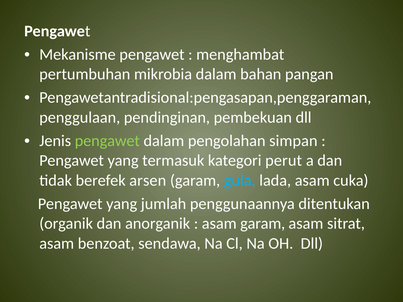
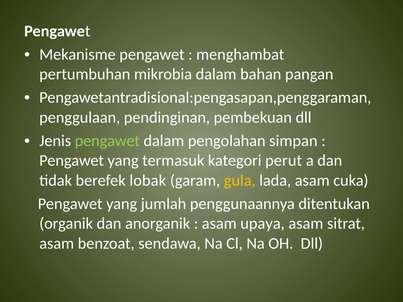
arsen: arsen -> lobak (148, 180)
gula colour: light blue -> yellow (240, 180)
asam garam: garam -> upaya (263, 224)
